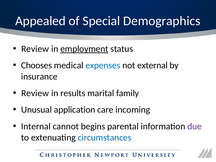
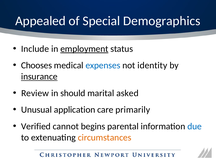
Review: Review -> Include (35, 49)
external: external -> identity (152, 65)
insurance underline: none -> present (39, 77)
results: results -> should (73, 93)
family: family -> asked (127, 93)
incoming: incoming -> primarily (133, 110)
Internal: Internal -> Verified (36, 126)
due colour: purple -> blue (195, 126)
circumstances colour: blue -> orange (105, 137)
